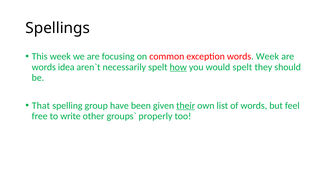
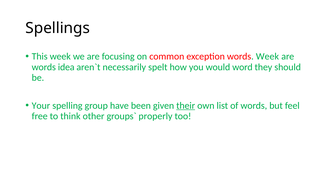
how underline: present -> none (178, 67)
would spelt: spelt -> word (242, 67)
That: That -> Your (41, 106)
write: write -> think (70, 116)
